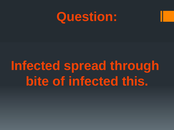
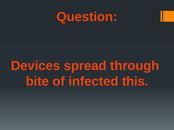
Infected: Infected -> Devices (36, 66)
